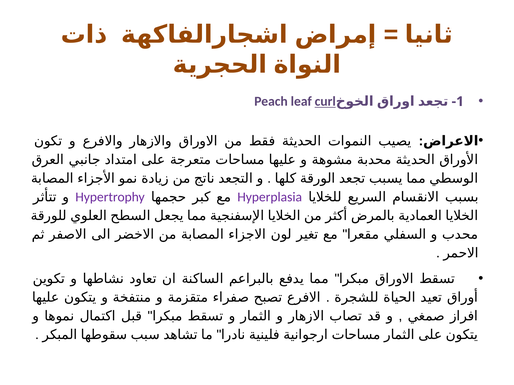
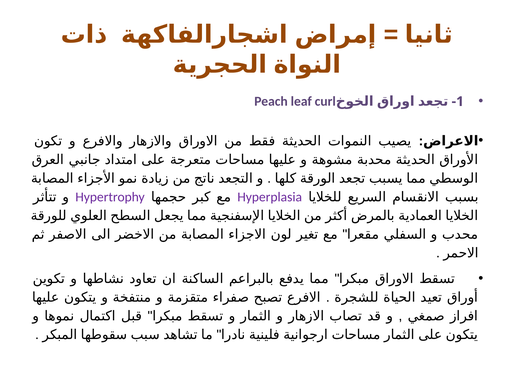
curl underline: present -> none (325, 102)
